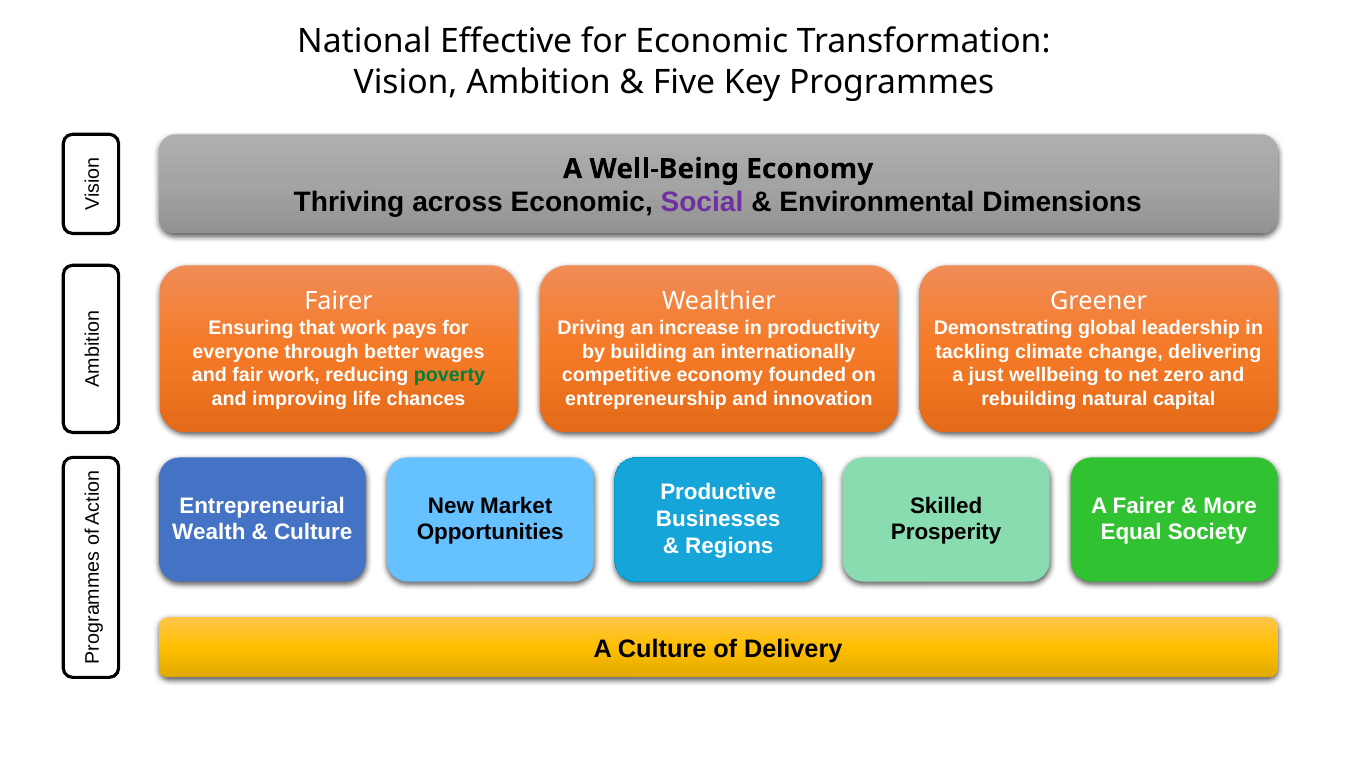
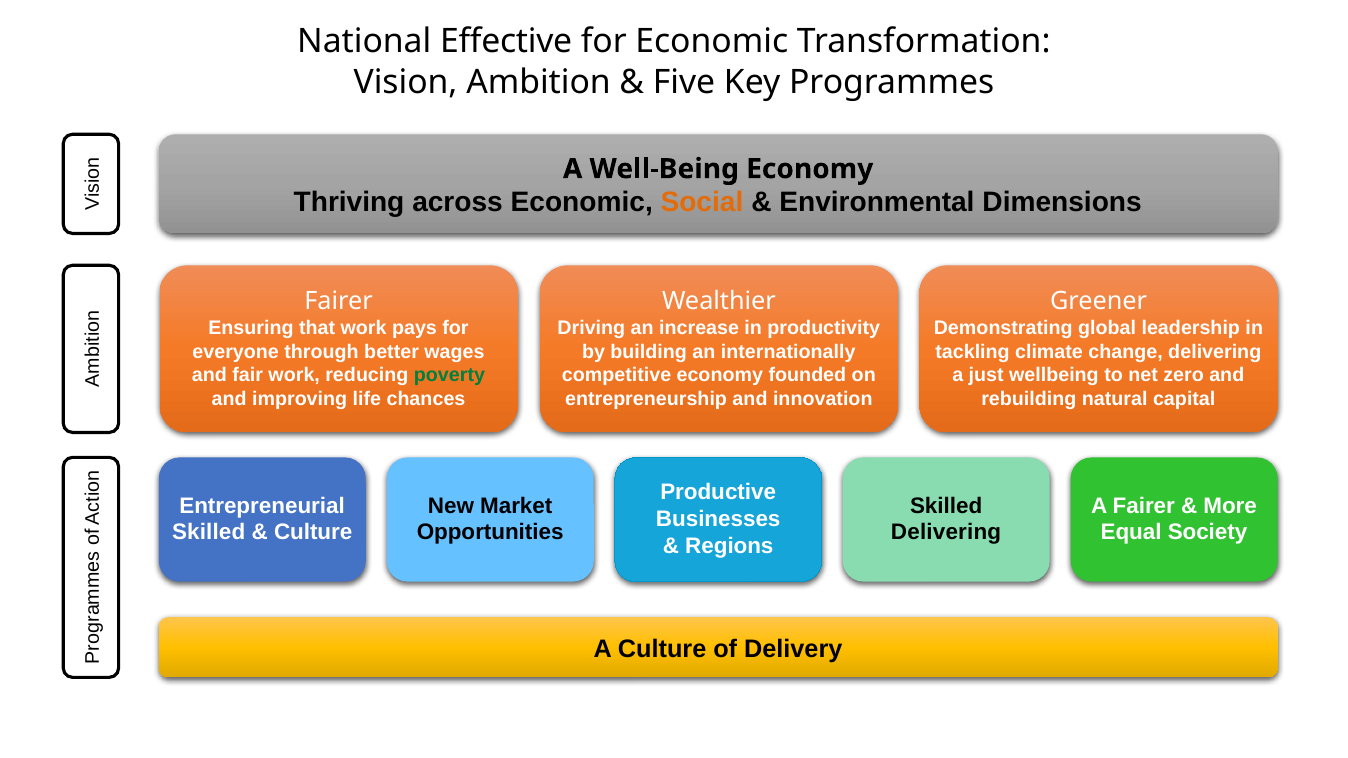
Social colour: purple -> orange (702, 203)
Wealth: Wealth -> Skilled (209, 533)
Prosperity: Prosperity -> Delivering (946, 533)
